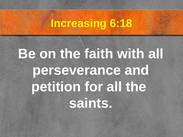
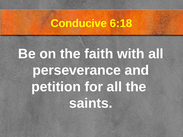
Increasing: Increasing -> Conducive (79, 23)
